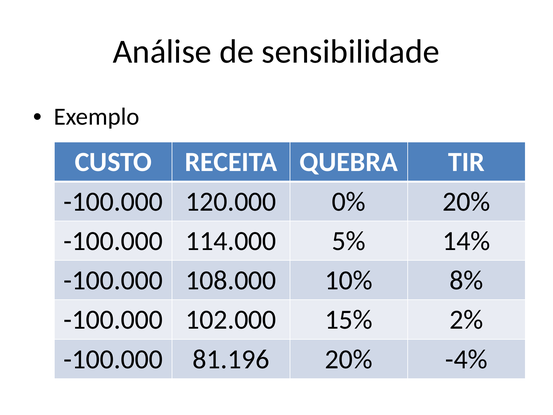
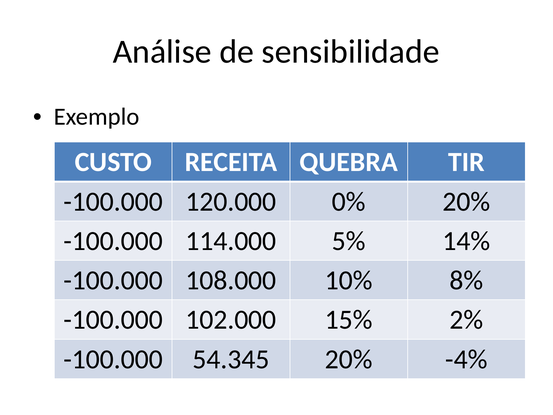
81.196: 81.196 -> 54.345 (231, 359)
